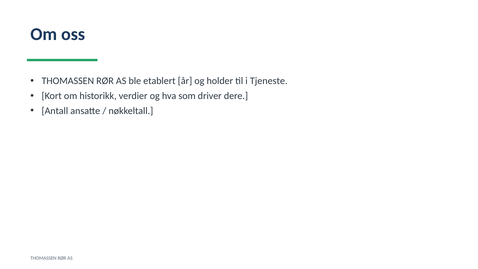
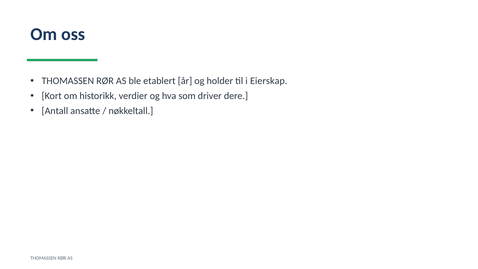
Tjeneste: Tjeneste -> Eierskap (269, 81)
